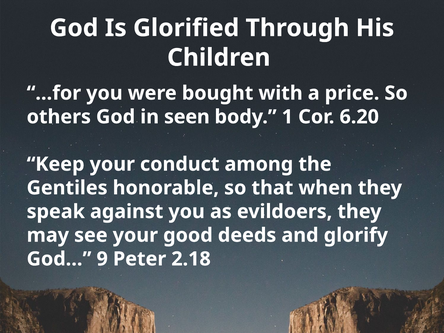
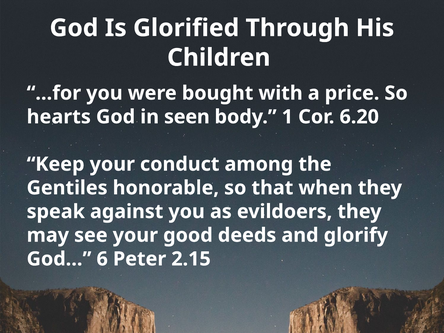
others: others -> hearts (59, 117)
9: 9 -> 6 (102, 259)
2.18: 2.18 -> 2.15 (191, 259)
